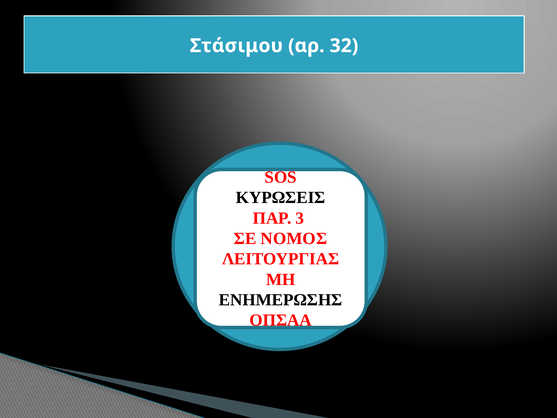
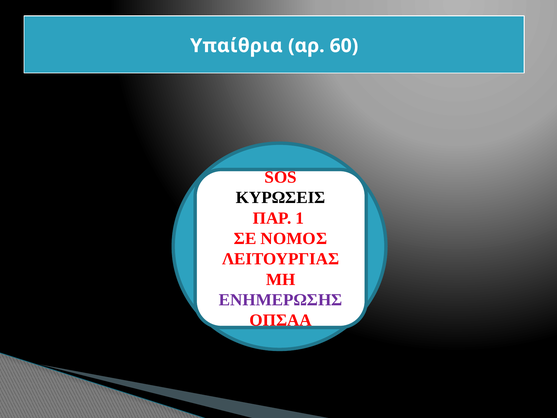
Στάσιμου: Στάσιμου -> Υπαίθρια (236, 46)
32: 32 -> 60 (344, 46)
3: 3 -> 1 (300, 218)
ΕΝΗΜΕΡΩΣΗΣ colour: black -> purple (281, 300)
